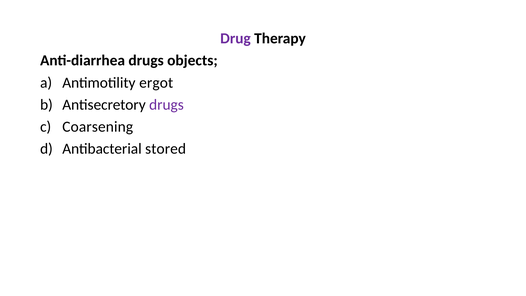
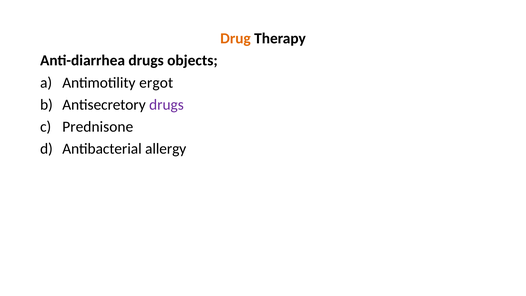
Drug colour: purple -> orange (235, 39)
Coarsening: Coarsening -> Prednisone (98, 127)
stored: stored -> allergy (166, 149)
